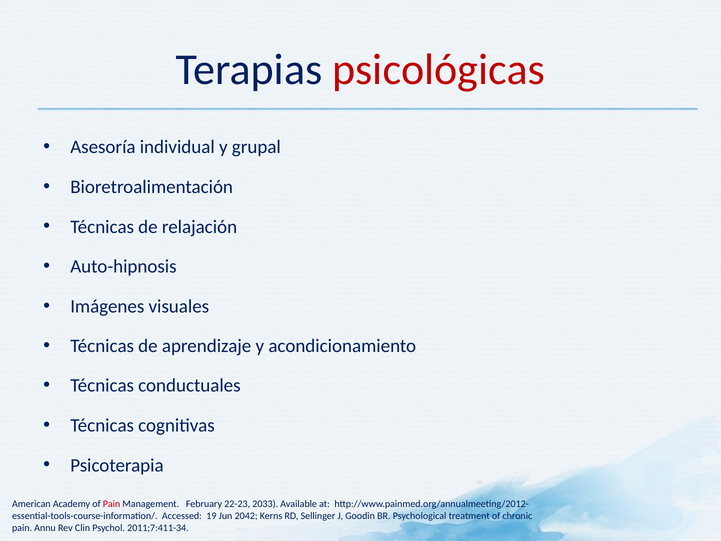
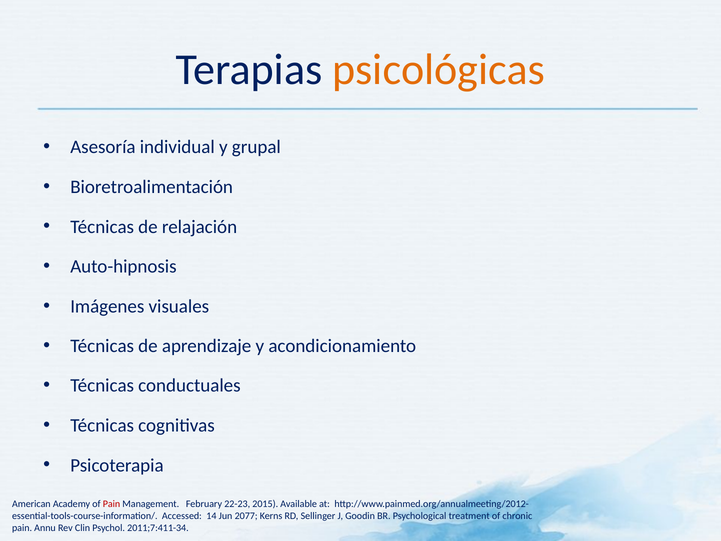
psicológicas colour: red -> orange (439, 70)
2033: 2033 -> 2015 (265, 504)
19: 19 -> 14 (211, 516)
2042: 2042 -> 2077 (246, 516)
